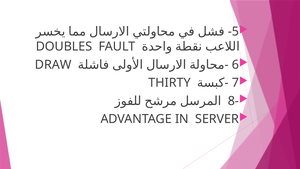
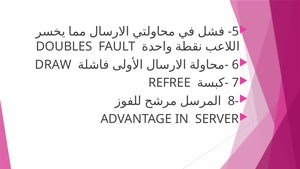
THIRTY: THIRTY -> REFREE (170, 83)
